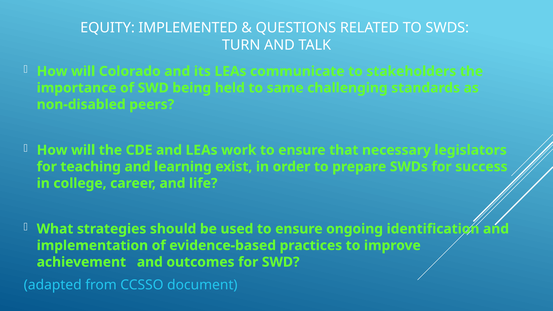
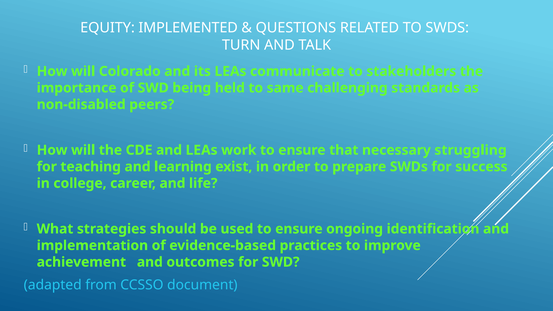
legislators: legislators -> struggling (471, 150)
